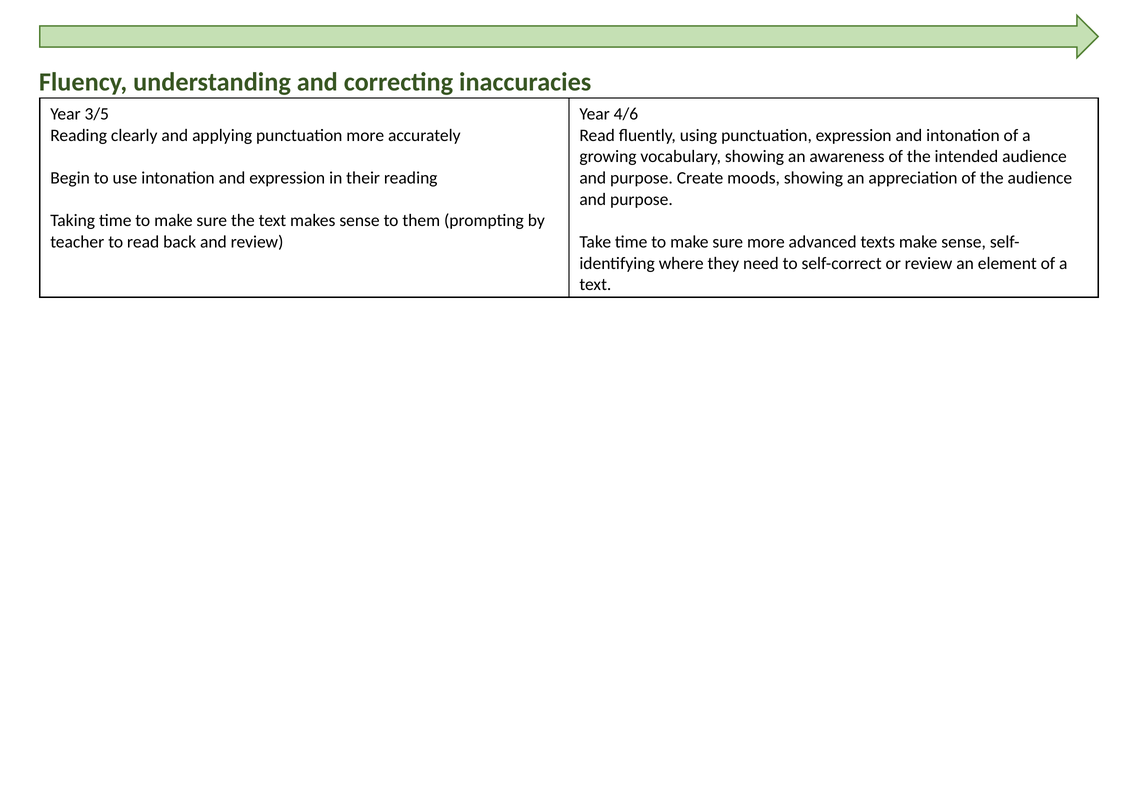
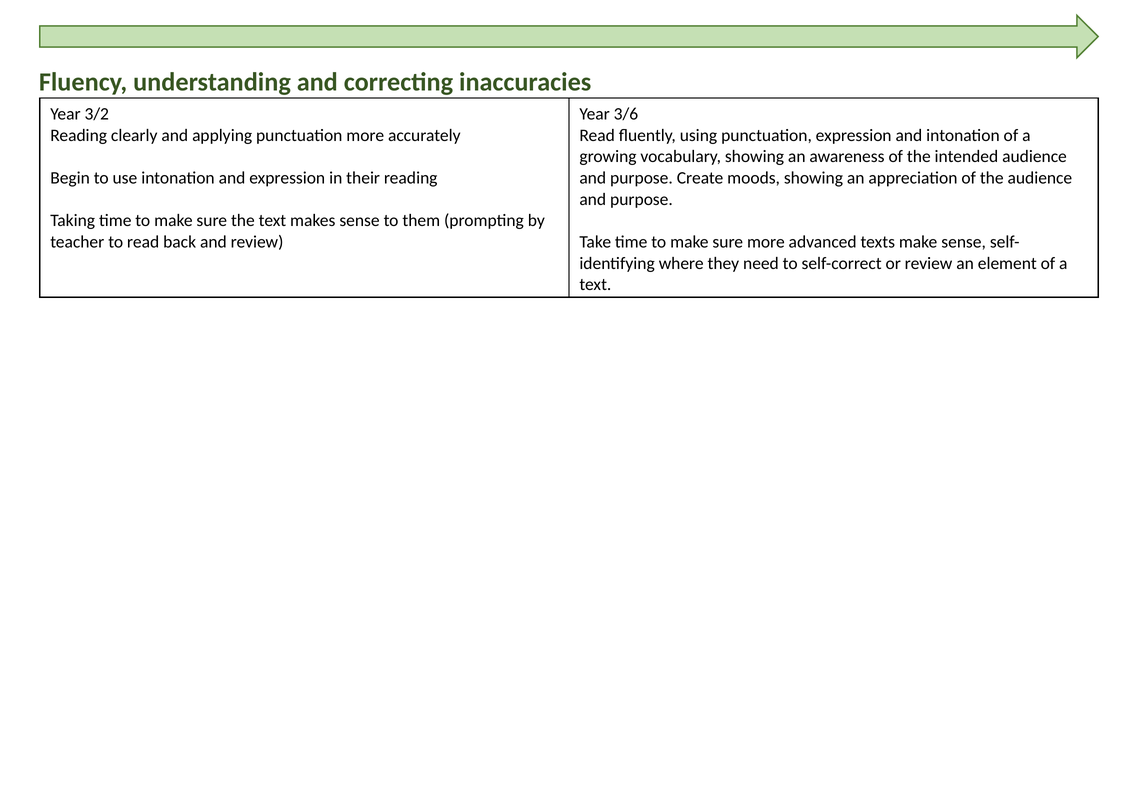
3/5: 3/5 -> 3/2 (97, 114)
4/6: 4/6 -> 3/6 (626, 114)
